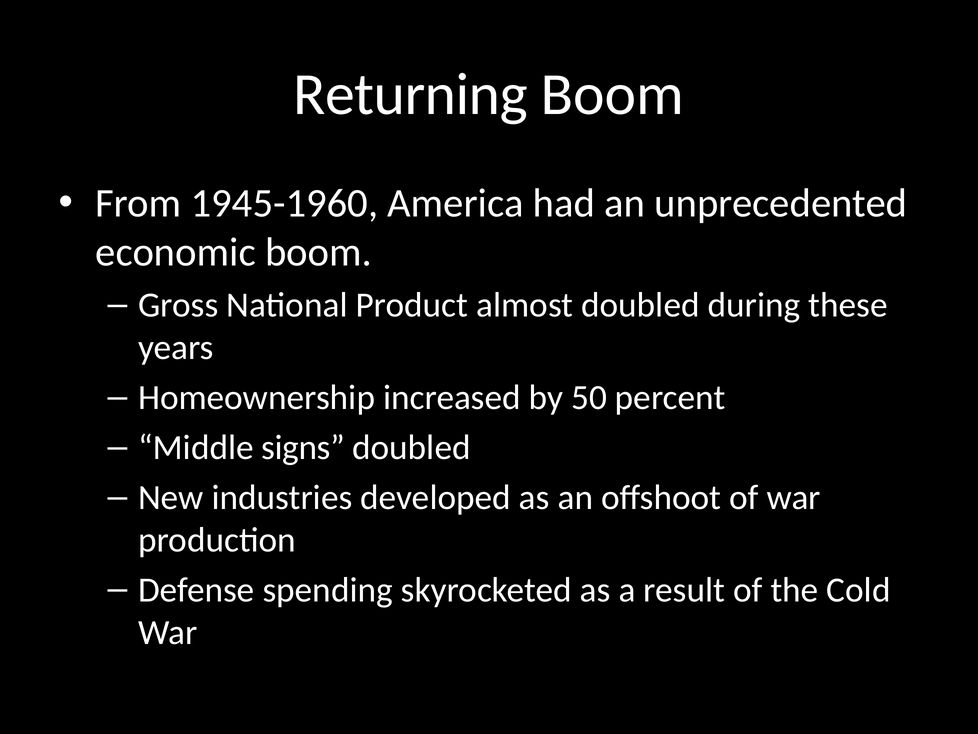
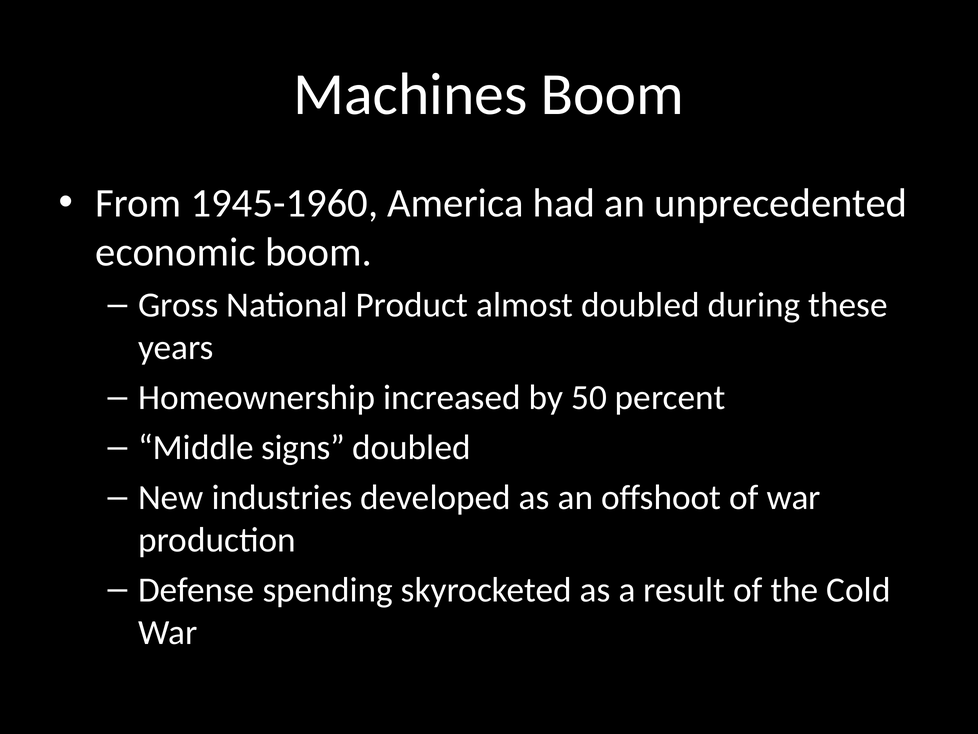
Returning: Returning -> Machines (410, 95)
